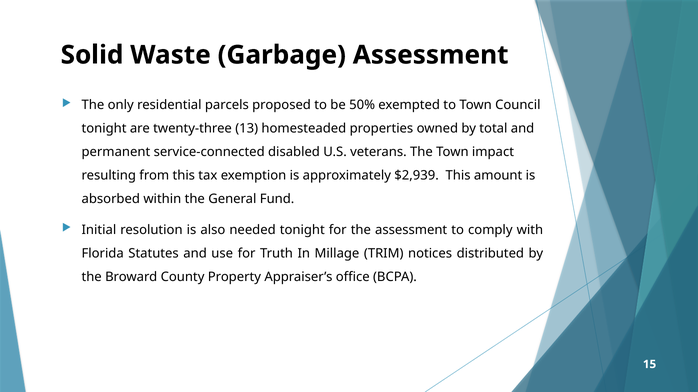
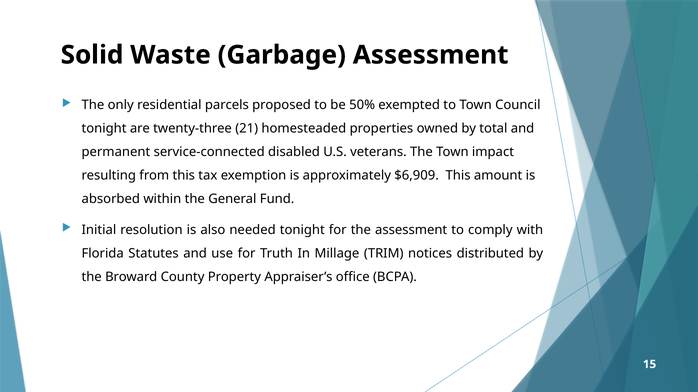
13: 13 -> 21 (247, 129)
$2,939: $2,939 -> $6,909 (417, 176)
